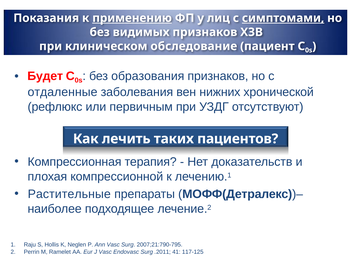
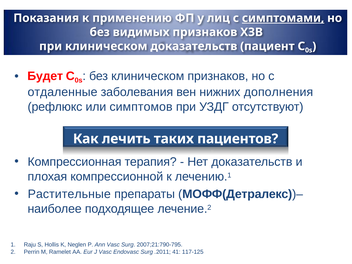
применению underline: present -> none (132, 18)
клиническом обследование: обследование -> доказательств (194, 46)
без образования: образования -> клиническом (148, 76)
хронической: хронической -> дополнения (278, 92)
первичным: первичным -> симптомов (141, 107)
